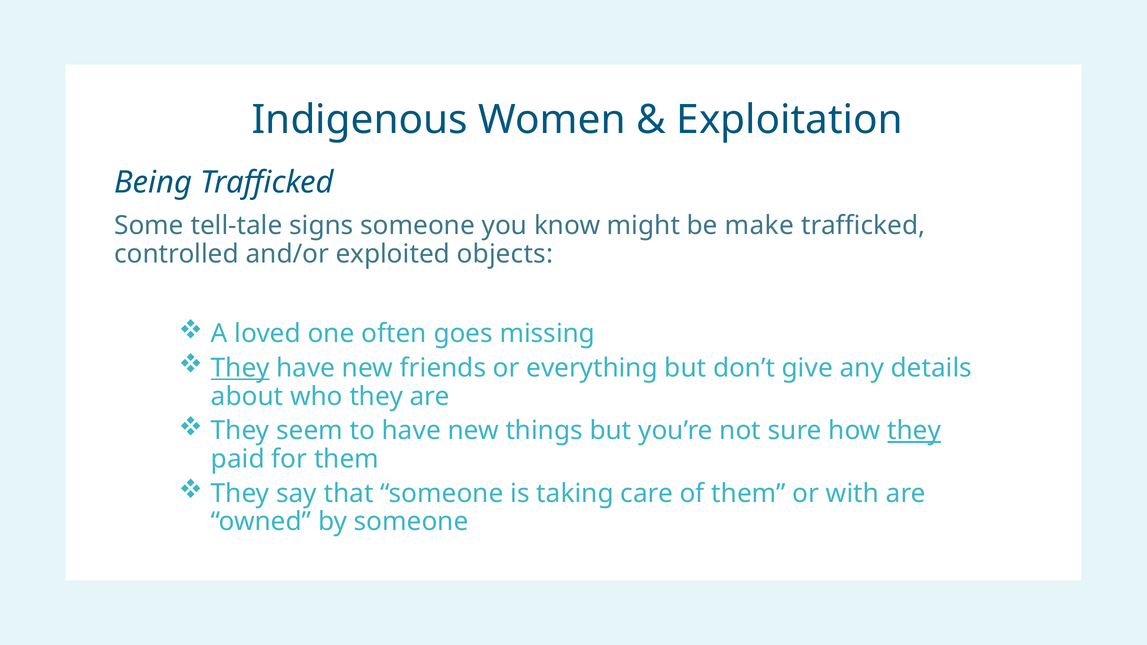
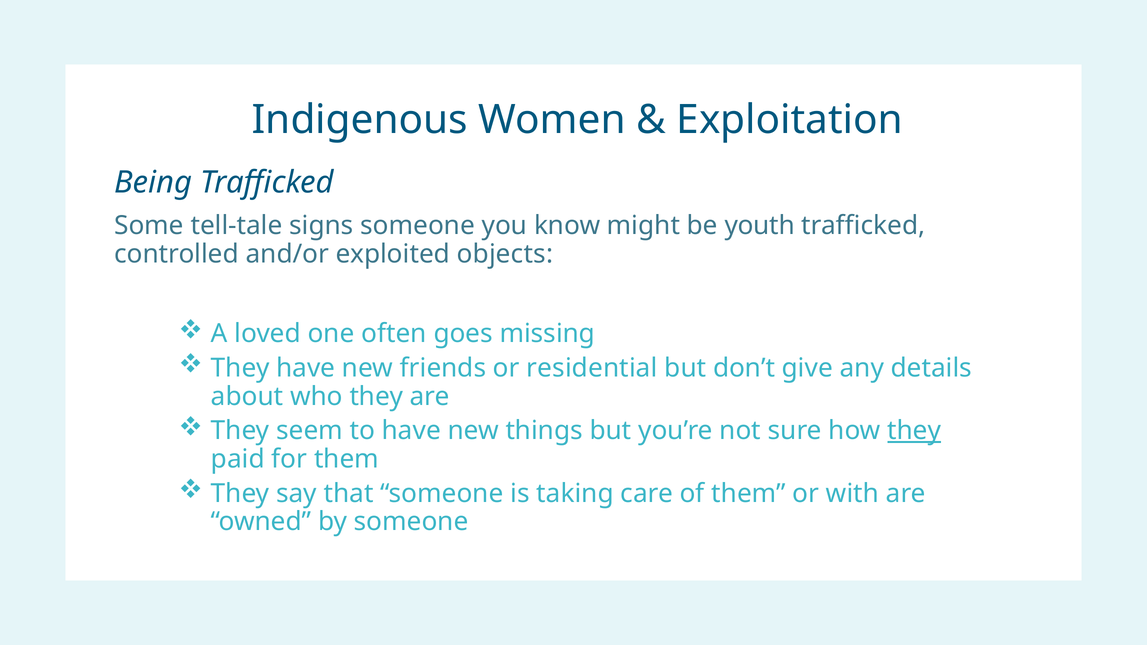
make: make -> youth (760, 226)
They underline: present -> none (240, 368)
everything: everything -> residential (592, 368)
